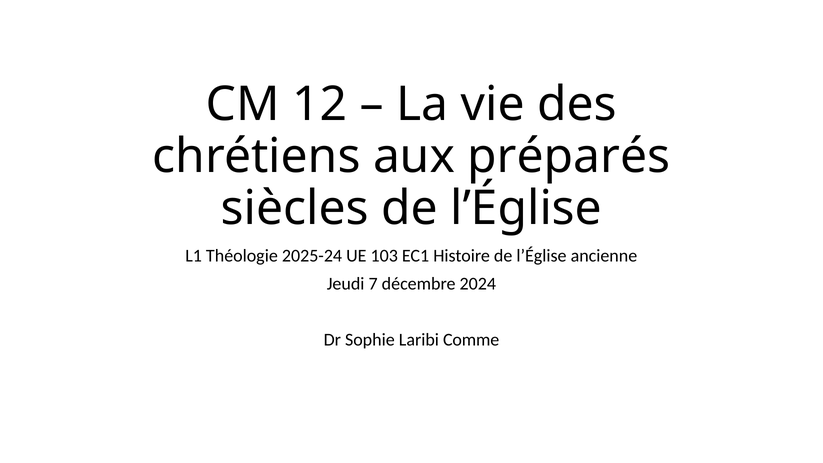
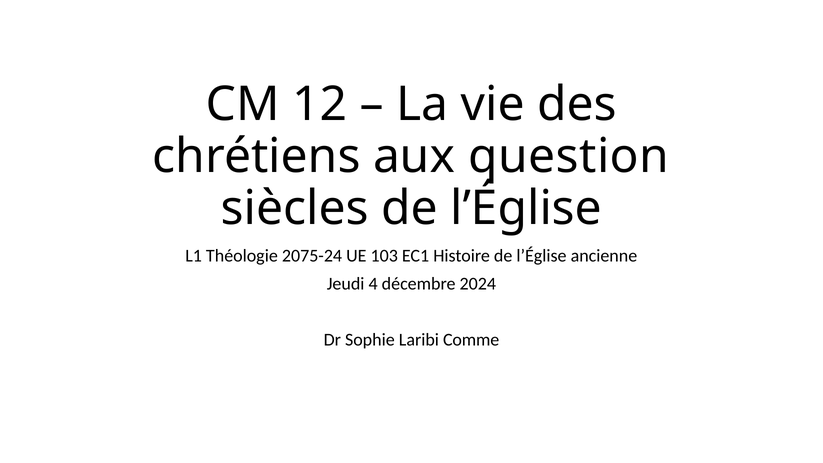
préparés: préparés -> question (569, 156)
2025-24: 2025-24 -> 2075-24 (312, 256)
7: 7 -> 4 (373, 284)
